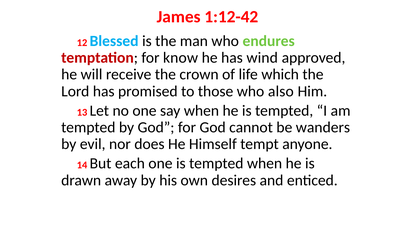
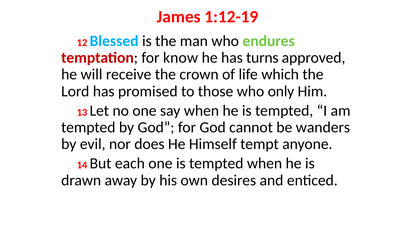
1:12-42: 1:12-42 -> 1:12-19 (231, 17)
wind: wind -> turns (262, 58)
also: also -> only (281, 91)
